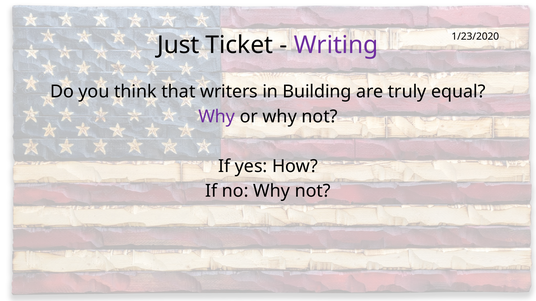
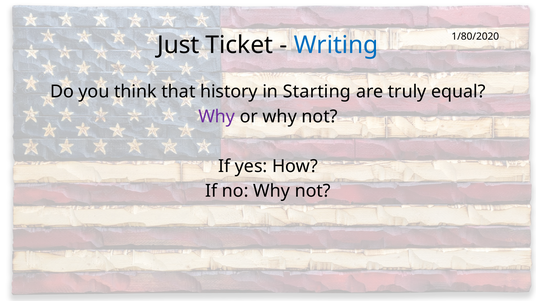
1/23/2020: 1/23/2020 -> 1/80/2020 (475, 37)
Writing colour: purple -> blue (336, 45)
writers: writers -> history (229, 92)
Building: Building -> Starting (317, 92)
